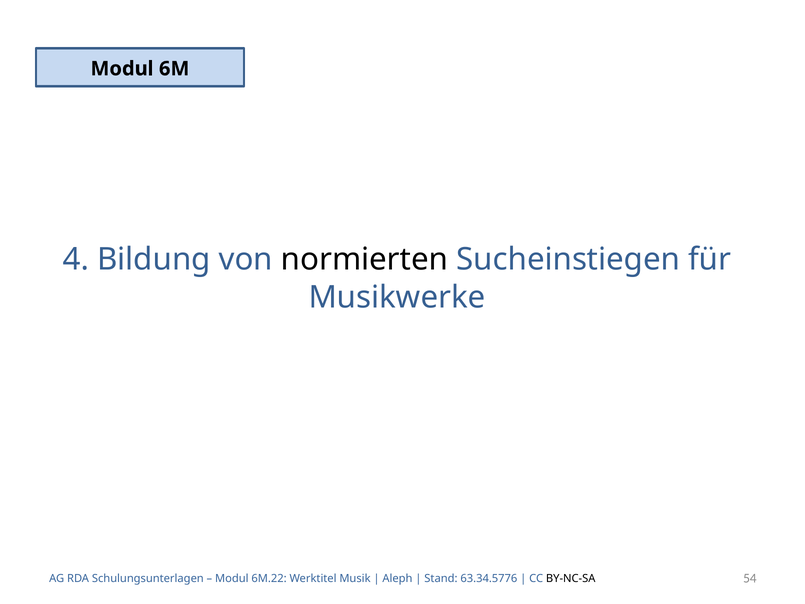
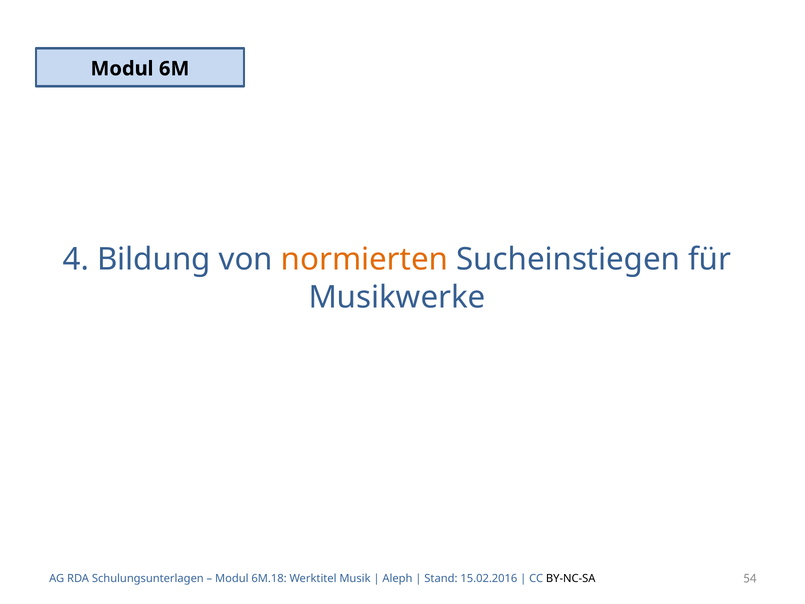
normierten colour: black -> orange (365, 260)
6M.22: 6M.22 -> 6M.18 (269, 578)
63.34.5776: 63.34.5776 -> 15.02.2016 (489, 578)
